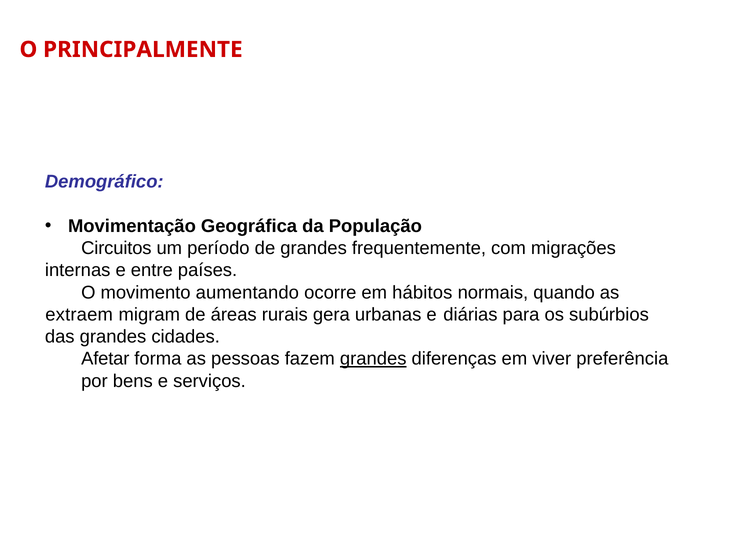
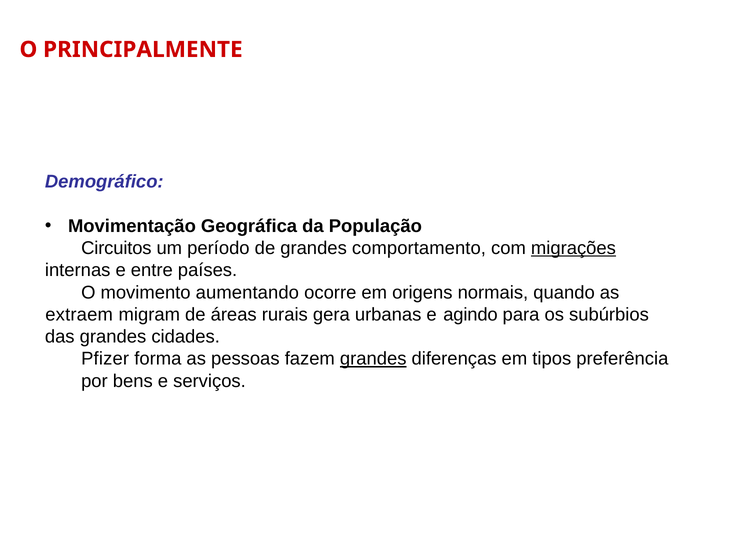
frequentemente: frequentemente -> comportamento (419, 248)
migrações underline: none -> present (573, 248)
hábitos: hábitos -> origens (422, 292)
diárias: diárias -> agindo (471, 314)
Afetar: Afetar -> Pfizer (105, 359)
viver: viver -> tipos (552, 359)
